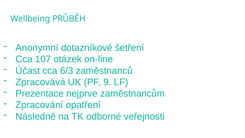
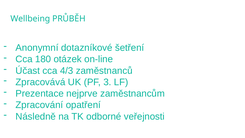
107: 107 -> 180 (43, 59)
6/3: 6/3 -> 4/3 (67, 71)
9: 9 -> 3 (107, 82)
